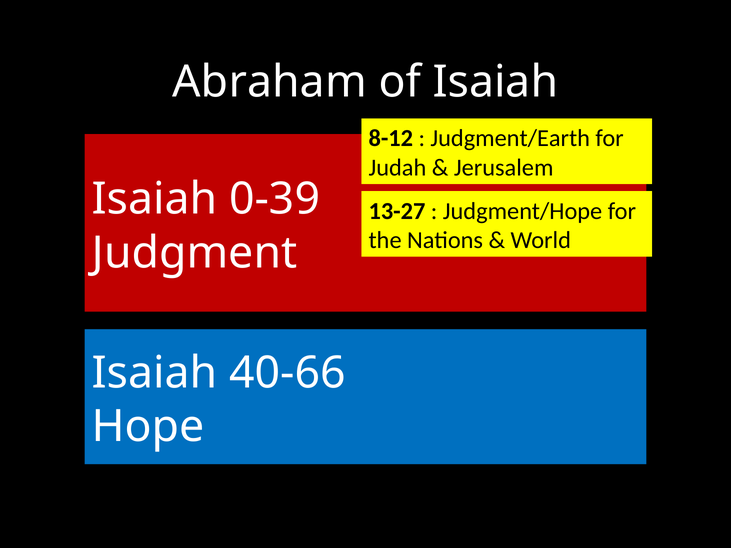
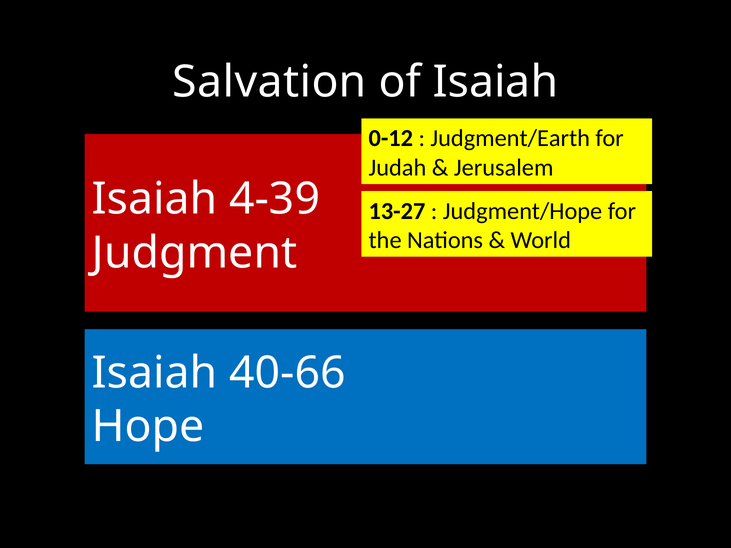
Abraham: Abraham -> Salvation (269, 82)
8-12: 8-12 -> 0-12 (391, 138)
0-39: 0-39 -> 4-39 (275, 199)
